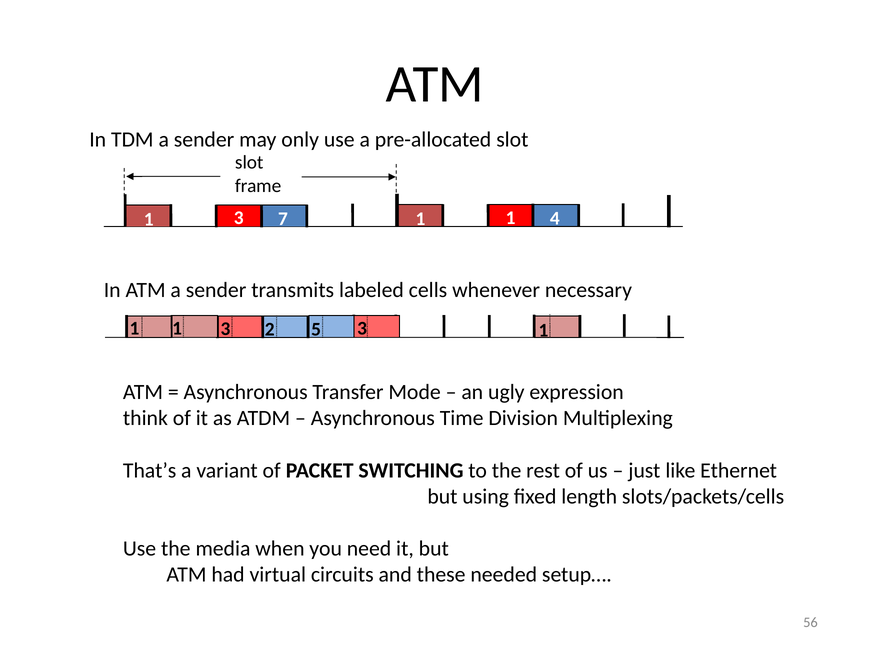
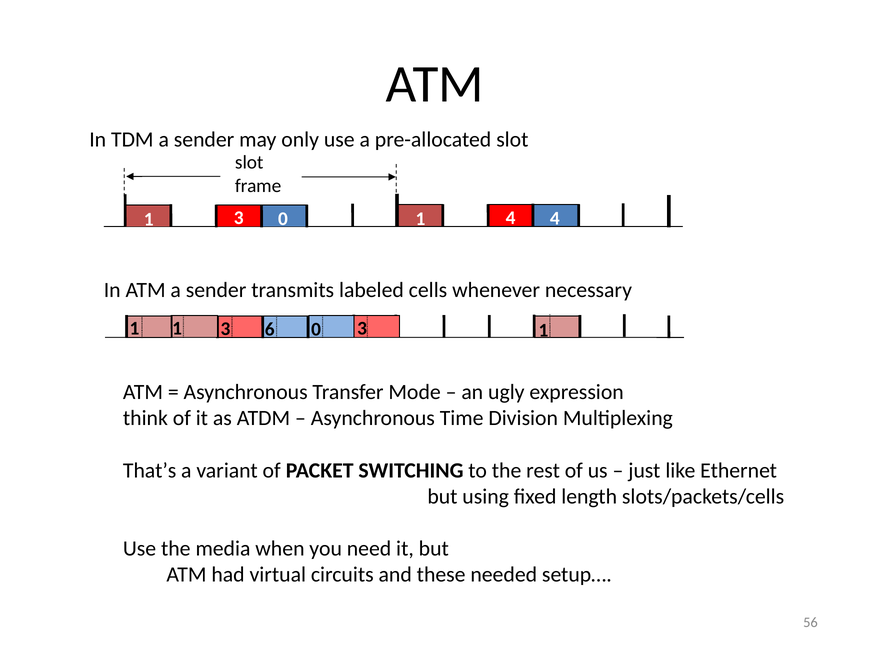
3 7: 7 -> 0 (283, 219)
1: 1 -> 4 (511, 218)
2: 2 -> 6 (270, 330)
1 5: 5 -> 0 (316, 329)
